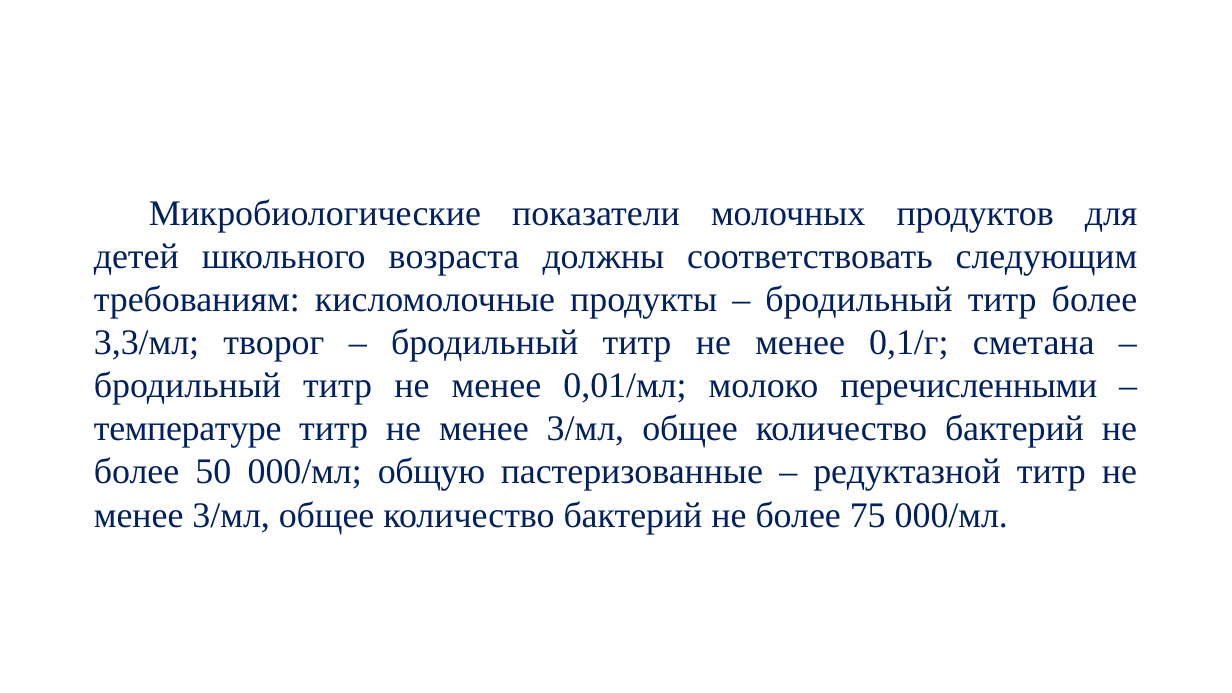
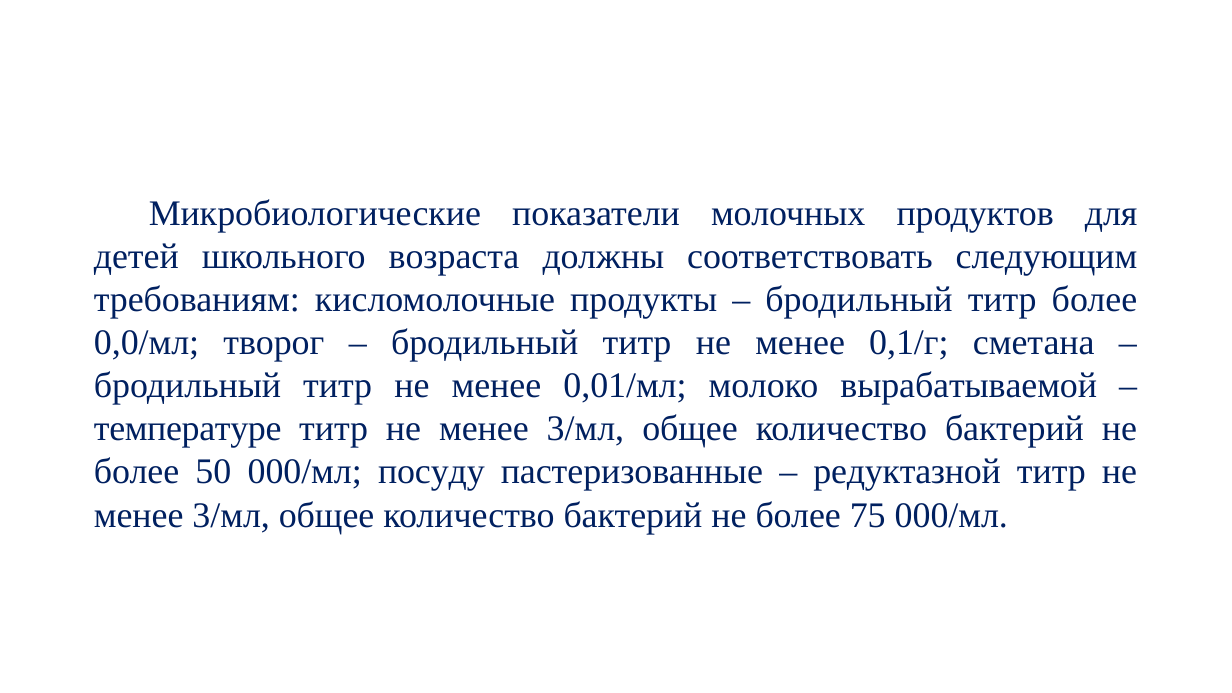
3,3/мл: 3,3/мл -> 0,0/мл (147, 343)
перечисленными: перечисленными -> вырабатываемой (969, 386)
общую: общую -> посуду (431, 472)
